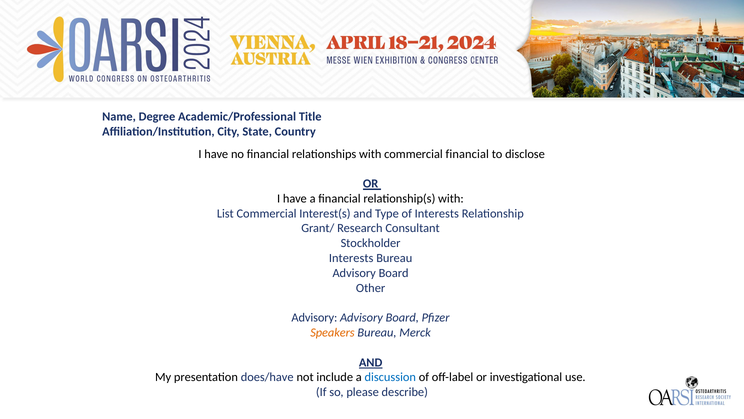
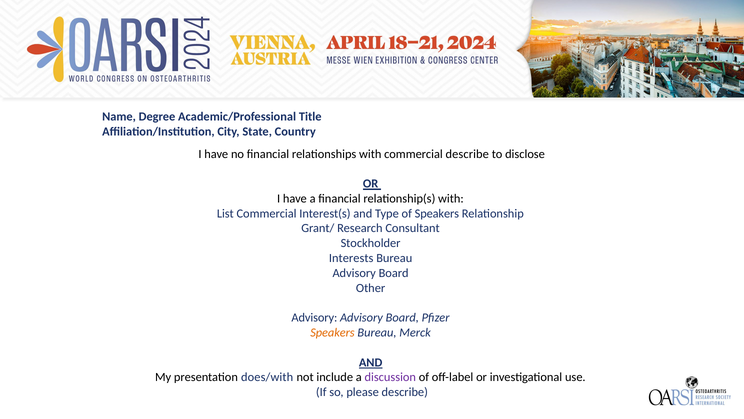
commercial financial: financial -> describe (467, 154)
of Interests: Interests -> Speakers (437, 213)
does/have: does/have -> does/with (267, 377)
discussion colour: blue -> purple (390, 377)
